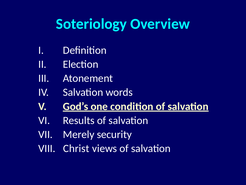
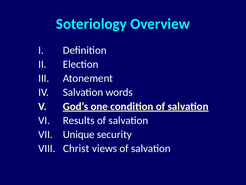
Merely: Merely -> Unique (79, 134)
